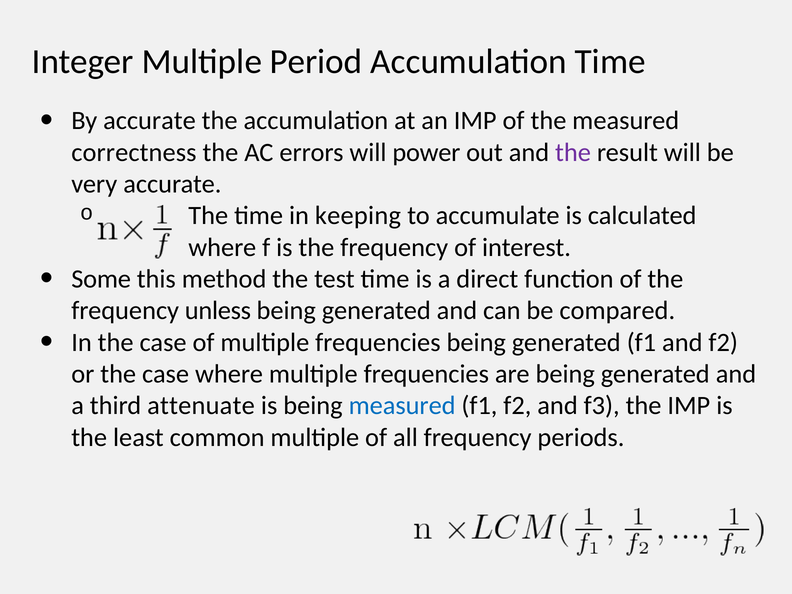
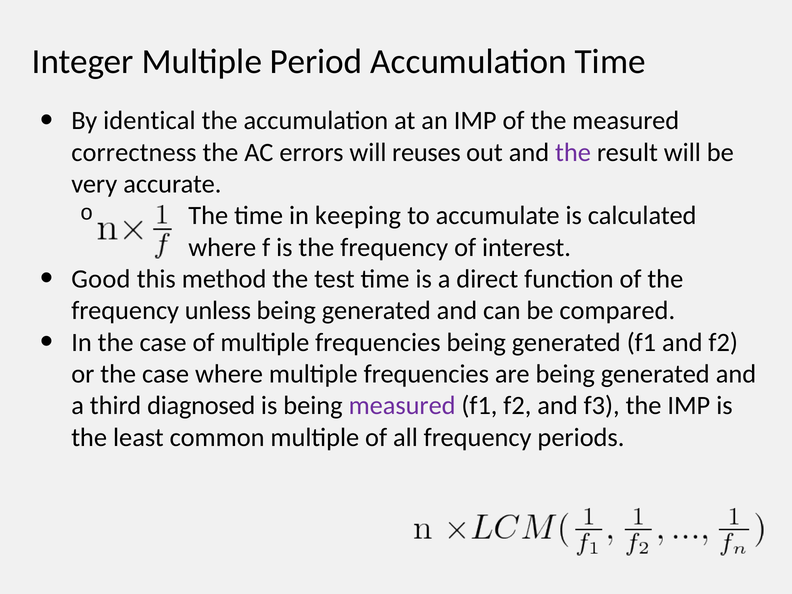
By accurate: accurate -> identical (149, 121)
power: power -> reuses (426, 152)
Some: Some -> Good (101, 279)
attenuate: attenuate -> diagnosed (201, 406)
measured colour: blue -> purple (402, 406)
